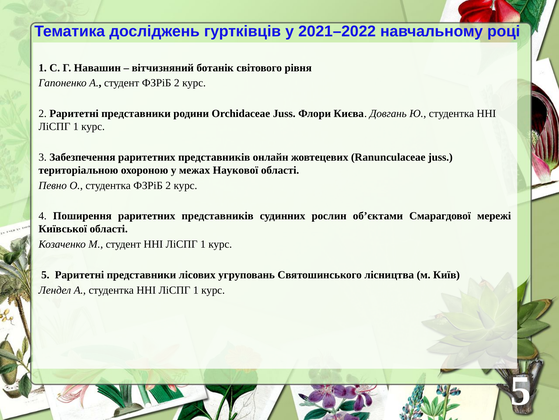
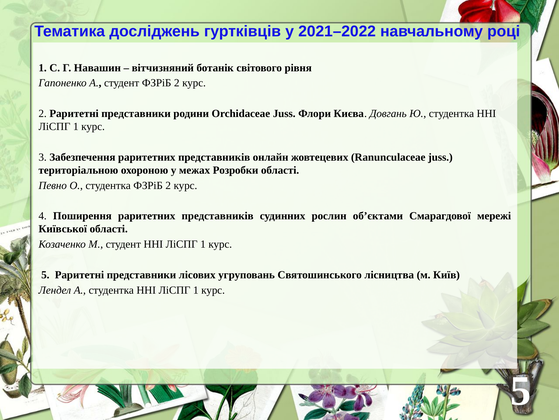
Наукової: Наукової -> Розробки (236, 170)
